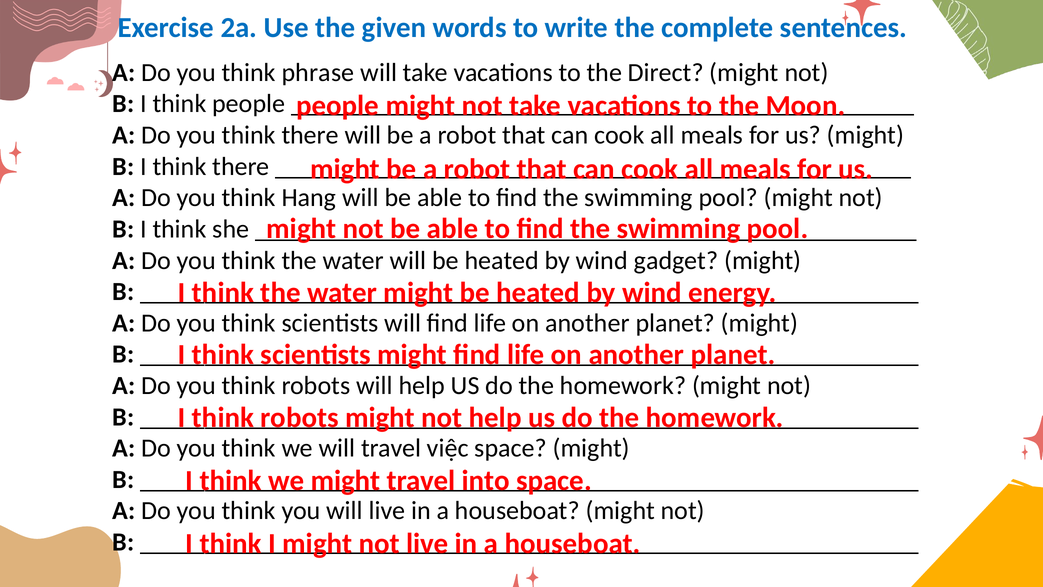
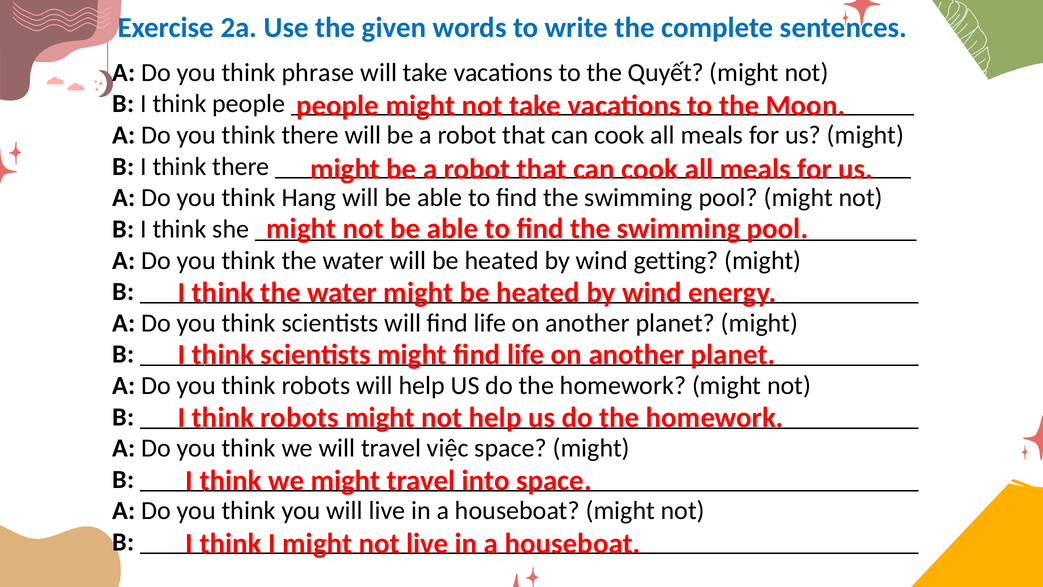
Direct: Direct -> Quyết (666, 73)
gadget: gadget -> getting (676, 260)
